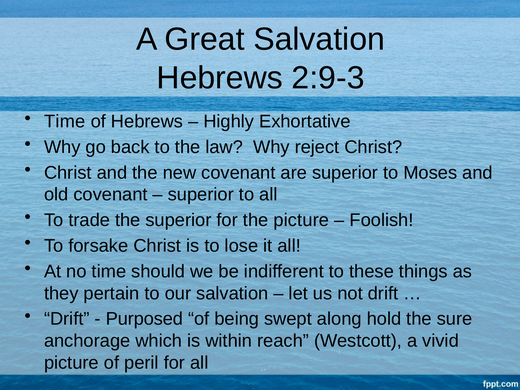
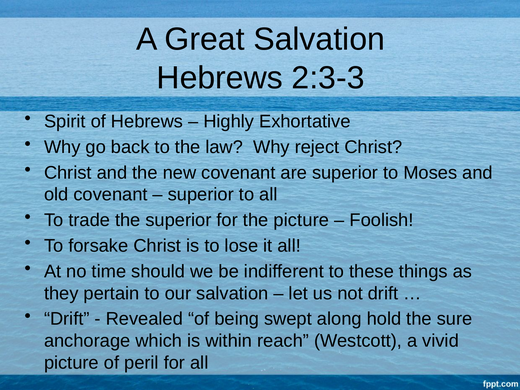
2:9-3: 2:9-3 -> 2:3-3 (328, 78)
Time: Time -> Spirit (65, 121)
Purposed: Purposed -> Revealed (144, 319)
